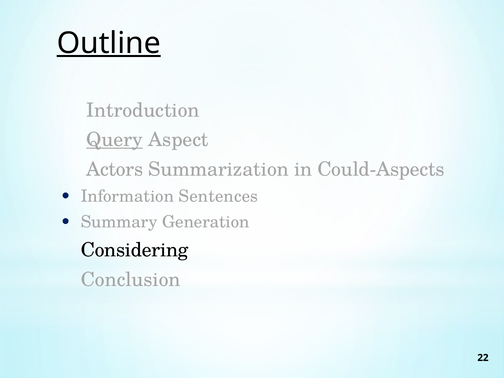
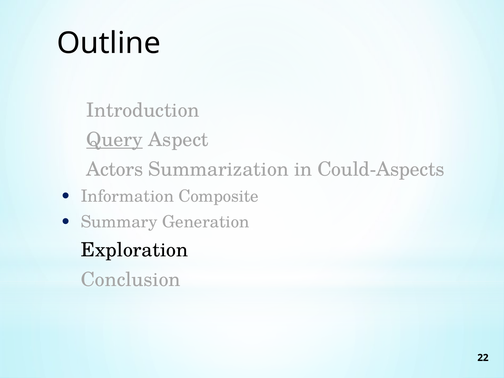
Outline underline: present -> none (109, 43)
Sentences: Sentences -> Composite (218, 196)
Considering: Considering -> Exploration (134, 250)
